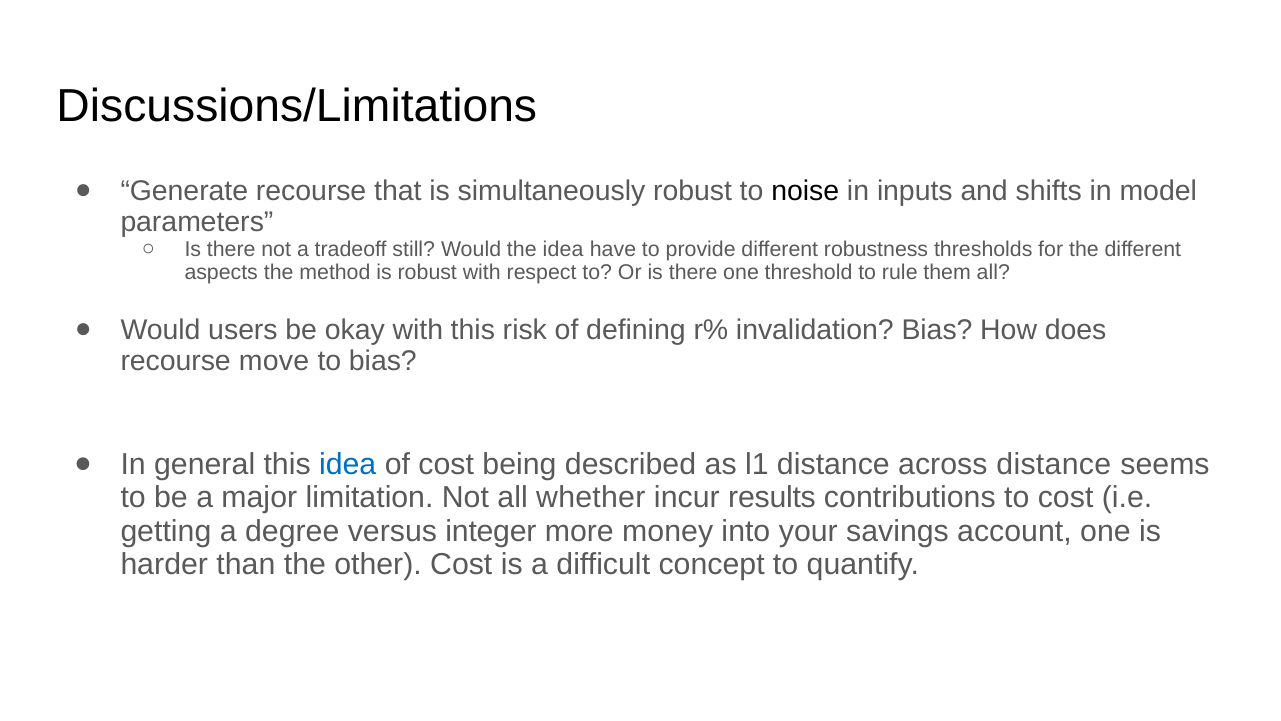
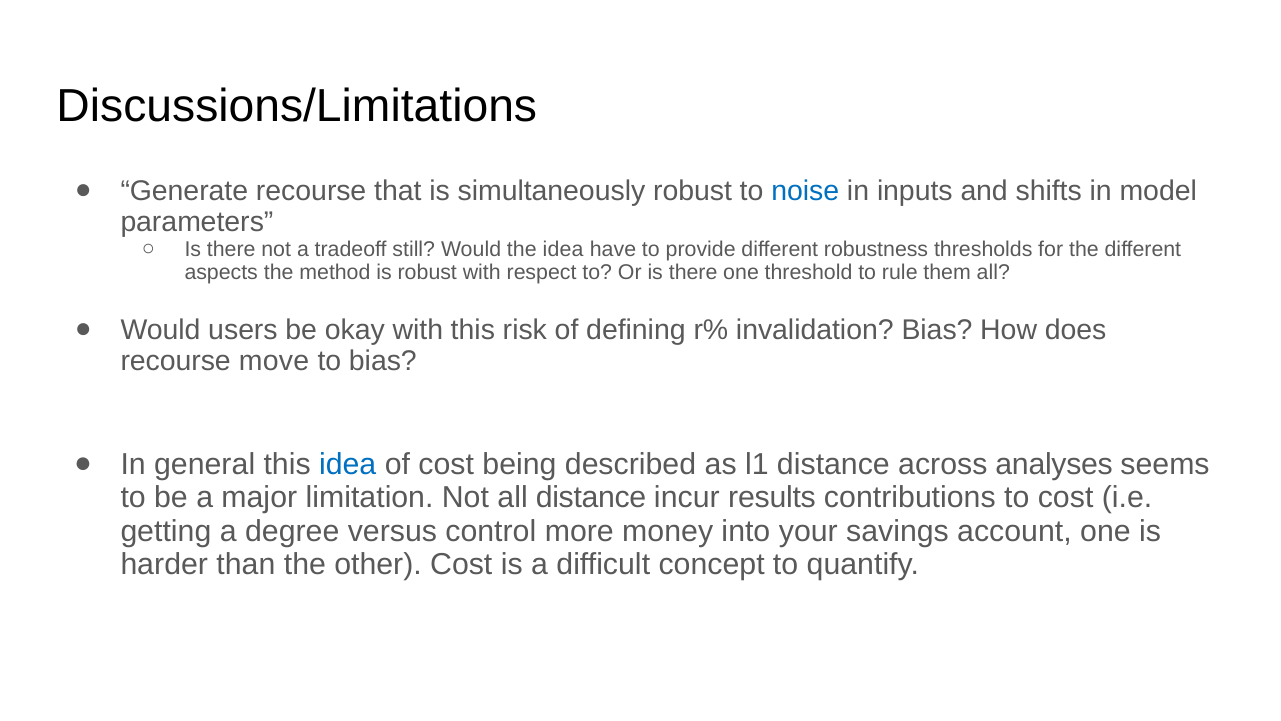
noise colour: black -> blue (805, 191)
across distance: distance -> analyses (1054, 464)
all whether: whether -> distance (591, 498)
integer: integer -> control (491, 531)
